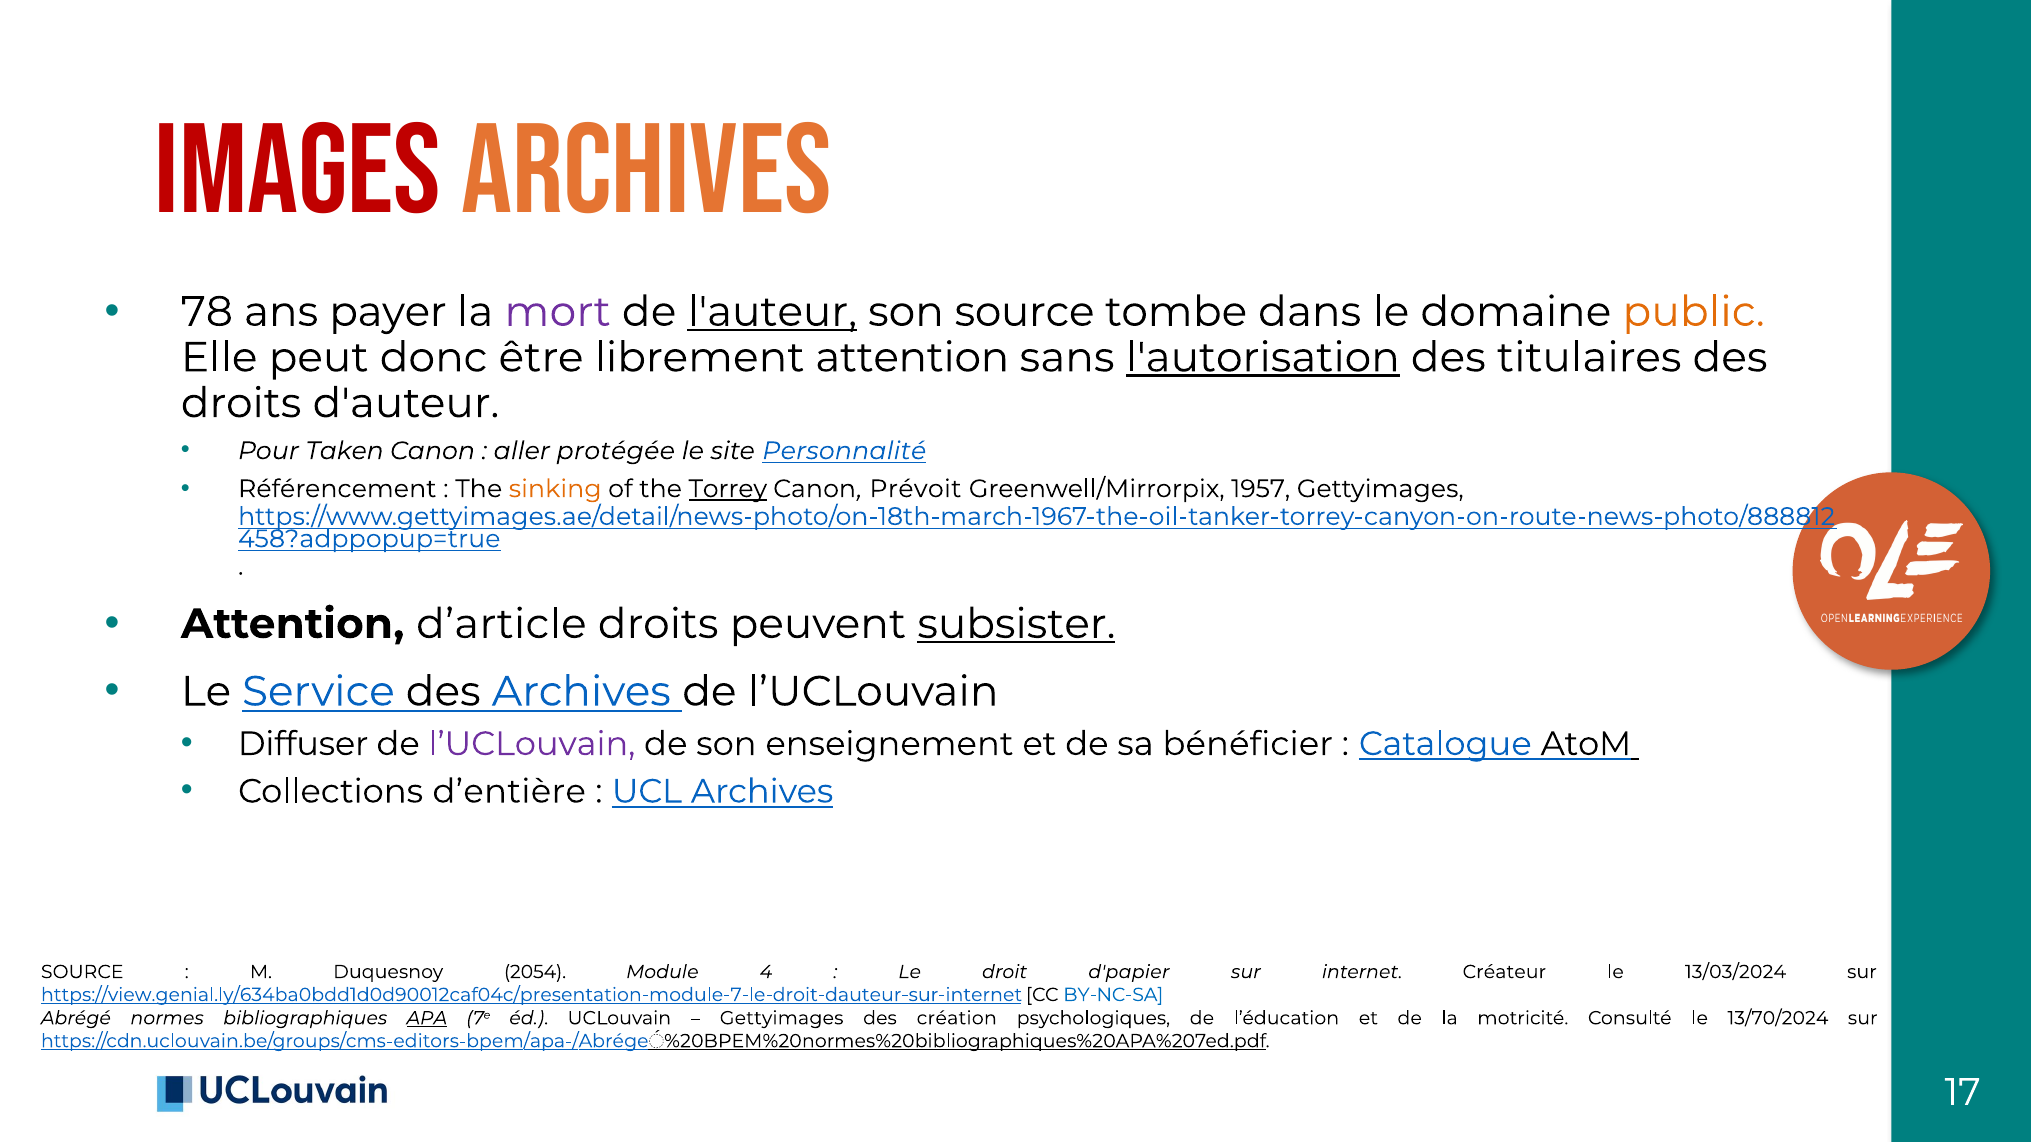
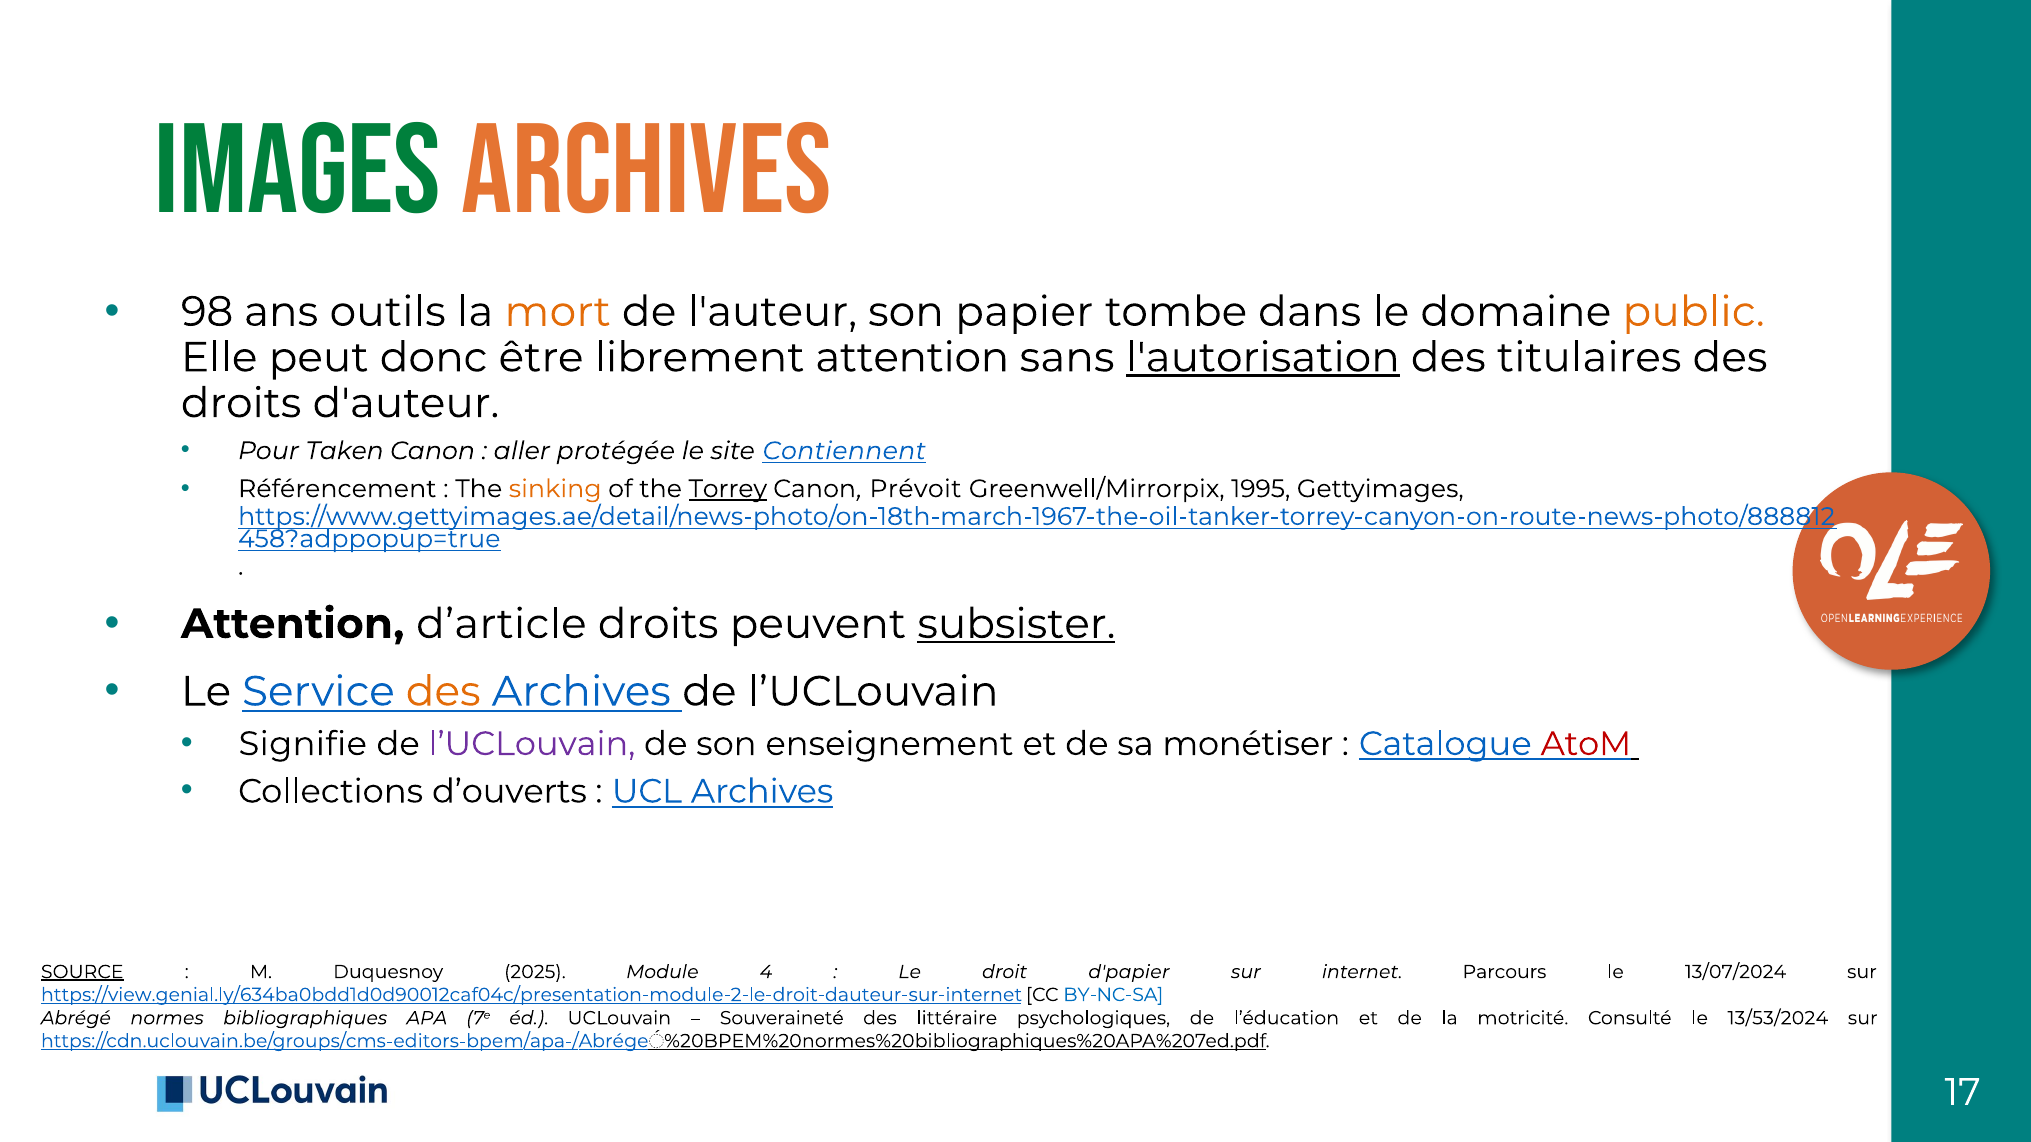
Images colour: red -> green (298, 170)
78: 78 -> 98 (207, 312)
payer: payer -> outils (388, 312)
mort colour: purple -> orange (558, 312)
l'auteur underline: present -> none (772, 312)
son source: source -> papier (1024, 312)
Personnalité: Personnalité -> Contiennent (844, 451)
1957: 1957 -> 1995 (1261, 489)
des colour: black -> orange (443, 692)
Diffuser: Diffuser -> Signifie (303, 744)
bénéficier: bénéficier -> monétiser (1248, 744)
AtoM colour: black -> red (1586, 744)
d’entière: d’entière -> d’ouverts (509, 792)
SOURCE underline: none -> present (82, 972)
2054: 2054 -> 2025 (535, 972)
Créateur: Créateur -> Parcours (1504, 972)
13/03/2024: 13/03/2024 -> 13/07/2024 (1735, 972)
https://view.genial.ly/634ba0bdd1d0d90012caf04c/presentation-module-7-le-droit-dauteur-sur-internet: https://view.genial.ly/634ba0bdd1d0d90012caf04c/presentation-module-7-le-droit-dauteur-sur-internet -> https://view.genial.ly/634ba0bdd1d0d90012caf04c/presentation-module-2-le-droit-dauteur-sur-internet (532, 995)
APA underline: present -> none (427, 1018)
Gettyimages: Gettyimages -> Souveraineté (782, 1018)
création: création -> littéraire (957, 1018)
13/70/2024: 13/70/2024 -> 13/53/2024 (1778, 1018)
